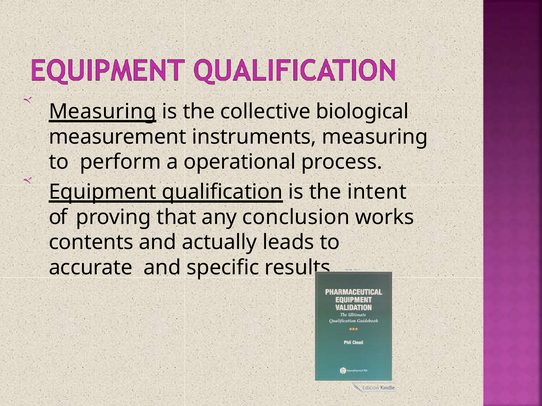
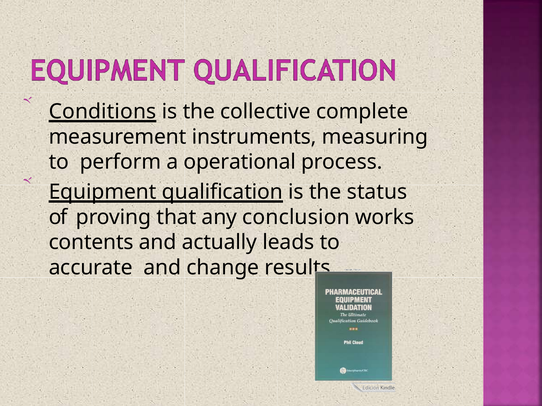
Measuring: Measuring -> Conditions (103, 112)
biological: biological -> complete (362, 112)
intent: intent -> status (377, 192)
specific: specific -> change (223, 268)
